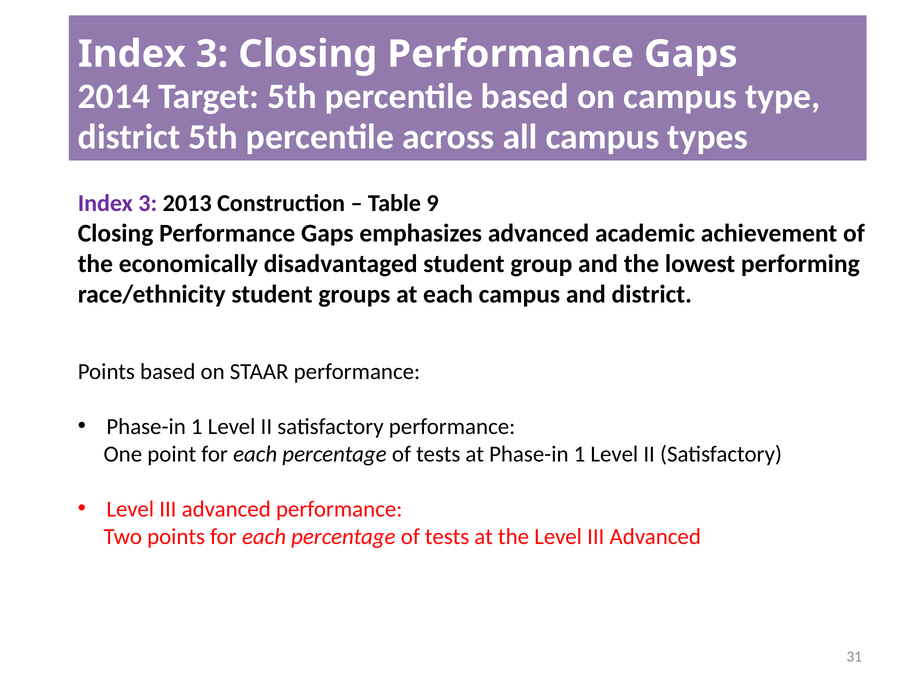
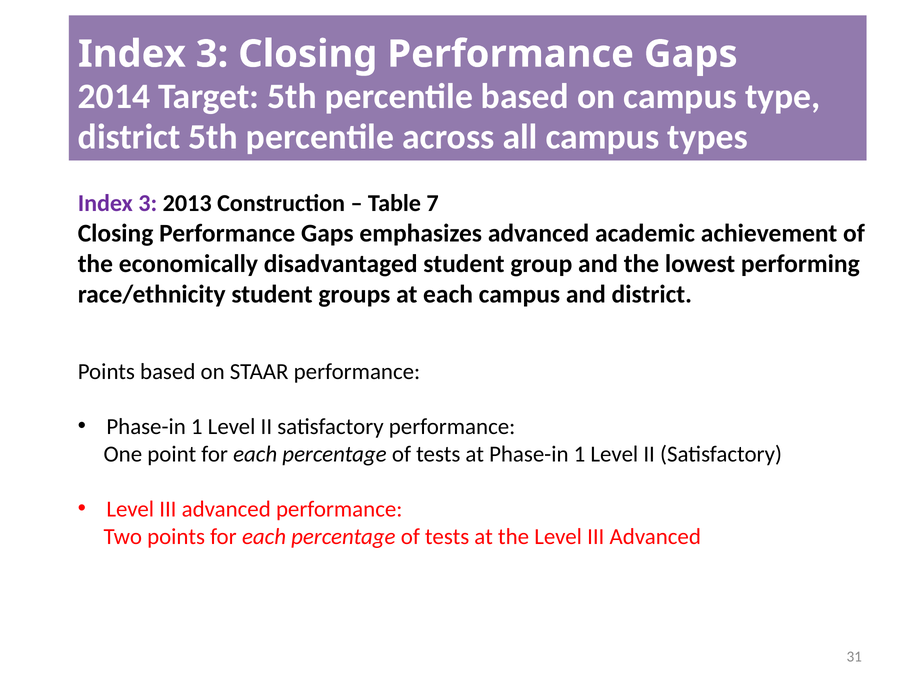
9: 9 -> 7 (433, 203)
